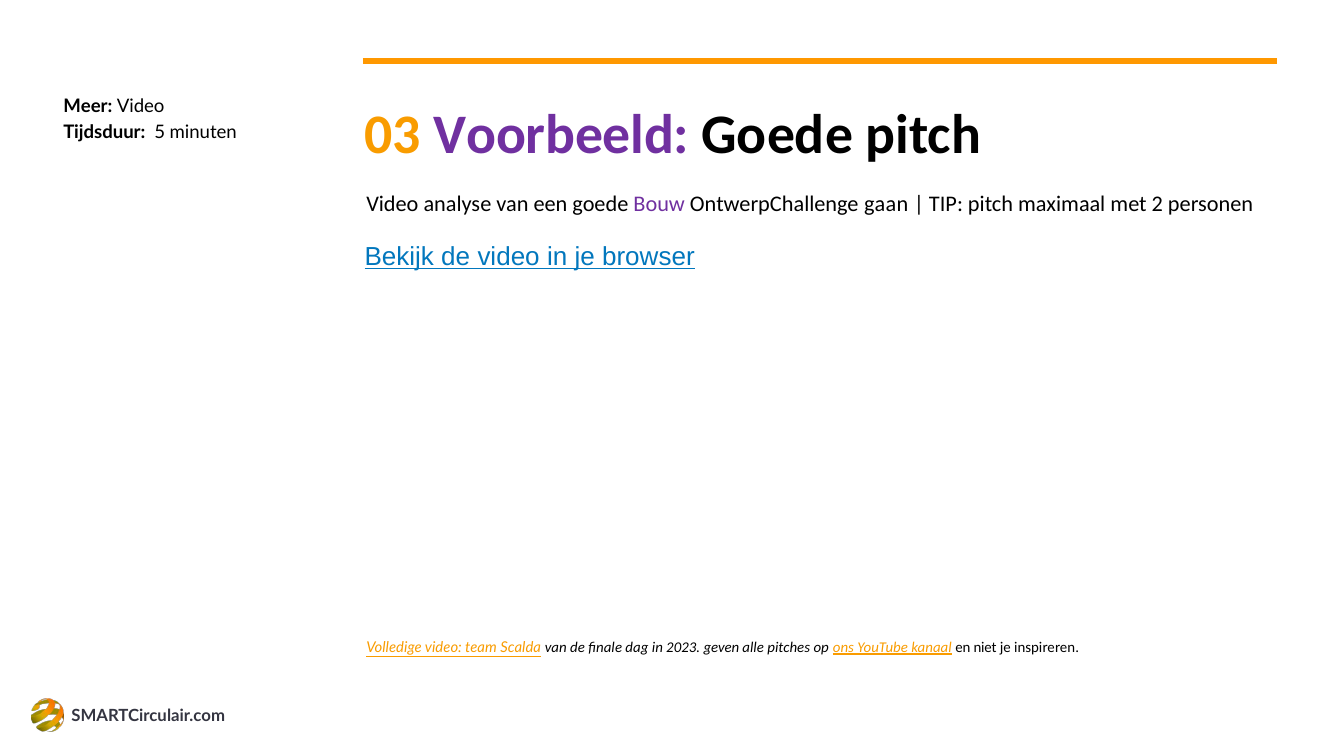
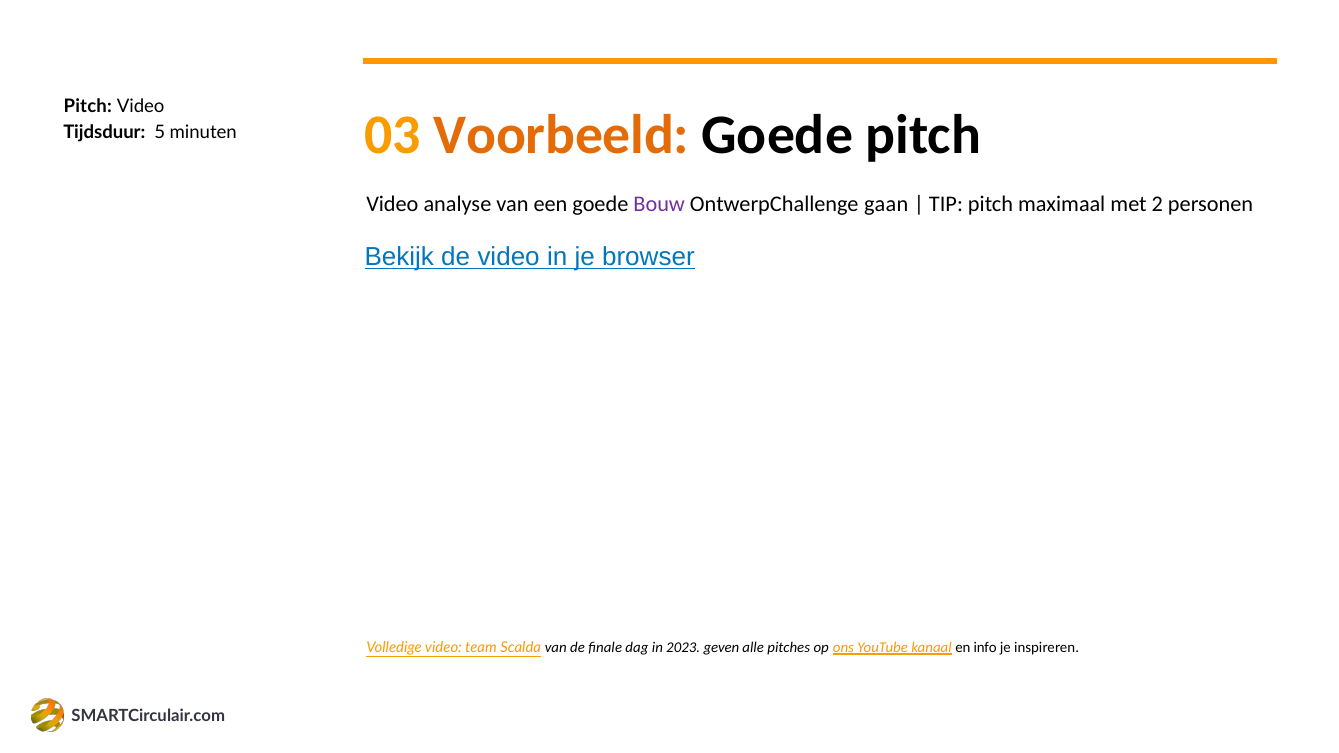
Meer: Meer -> Pitch (88, 107)
Voorbeeld colour: purple -> orange (561, 135)
niet: niet -> info (985, 648)
